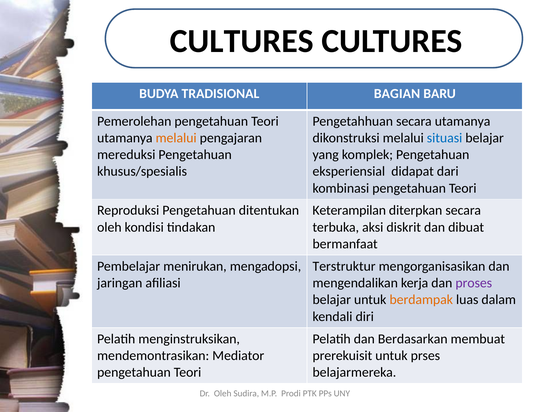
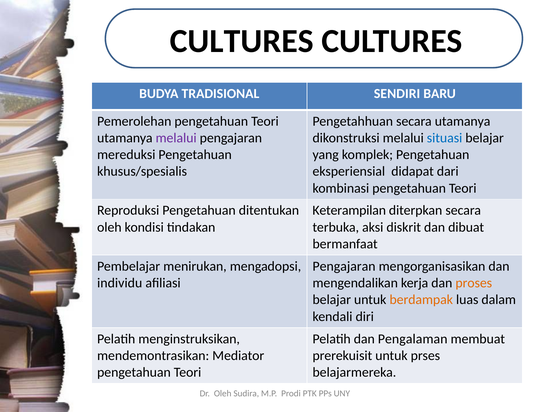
BAGIAN: BAGIAN -> SENDIRI (397, 94)
melalui colour: orange -> purple (176, 138)
Terstruktur: Terstruktur -> Pengajaran (344, 267)
jaringan: jaringan -> individu (120, 283)
proses colour: purple -> orange (474, 283)
Berdasarkan: Berdasarkan -> Pengalaman (413, 339)
